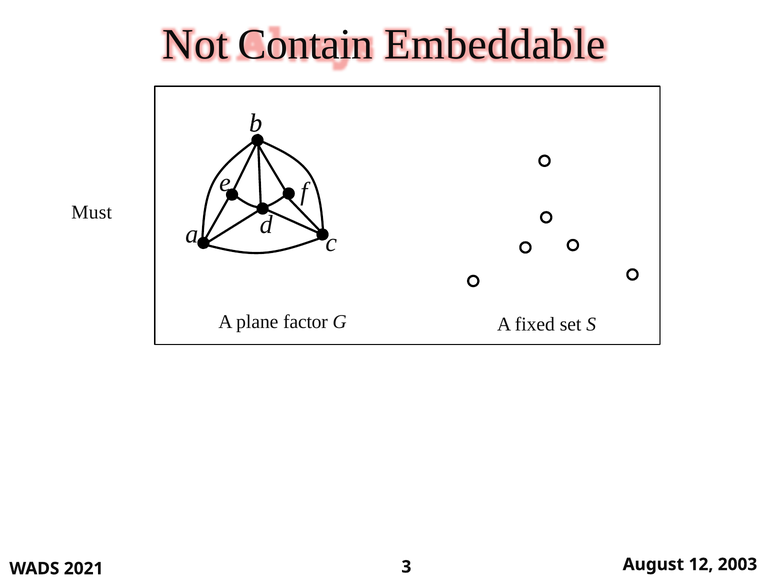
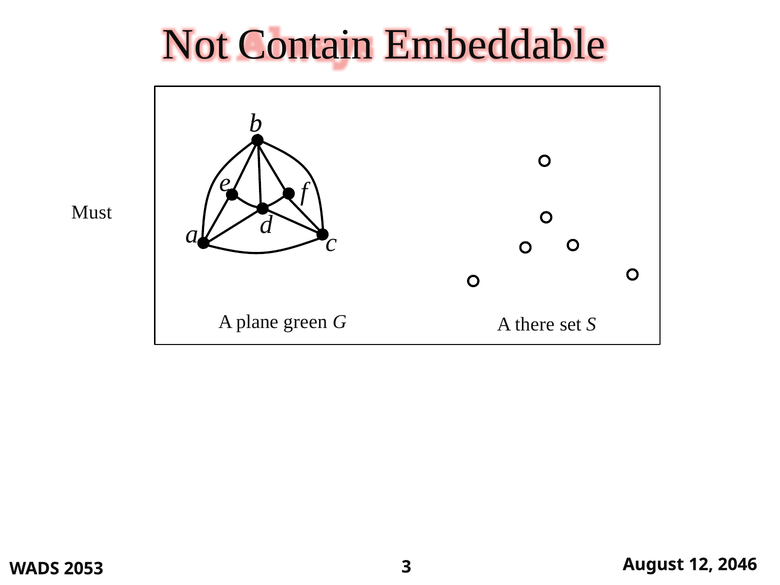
factor: factor -> green (305, 322)
fixed: fixed -> there (535, 324)
2021: 2021 -> 2053 (84, 569)
2003: 2003 -> 2046 (737, 564)
